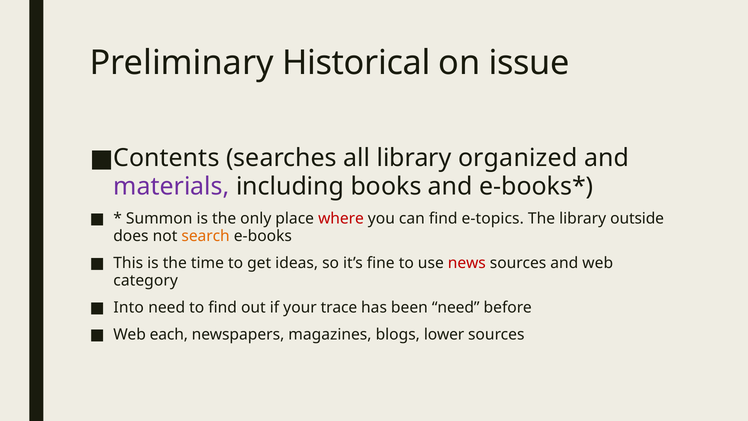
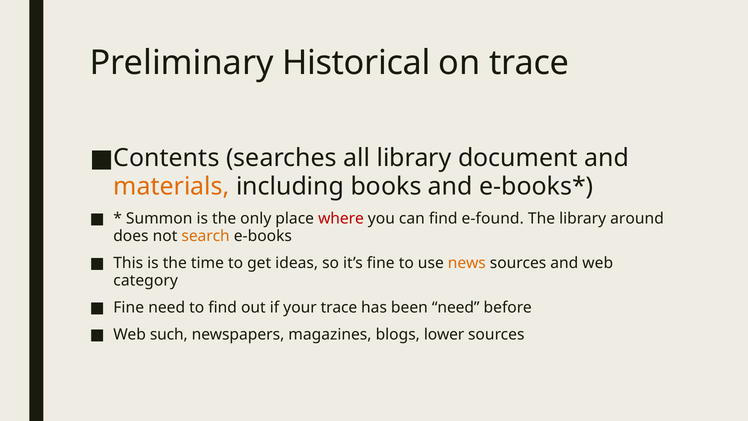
on issue: issue -> trace (529, 63)
organized: organized -> document (518, 158)
materials colour: purple -> orange (171, 186)
e-topics: e-topics -> e-found (493, 218)
outside: outside -> around (637, 218)
news colour: red -> orange (467, 263)
Into: Into -> Fine (129, 307)
each: each -> such (169, 334)
